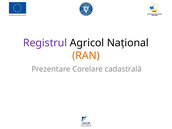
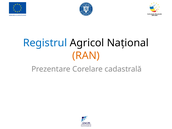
Registrul colour: purple -> blue (45, 43)
